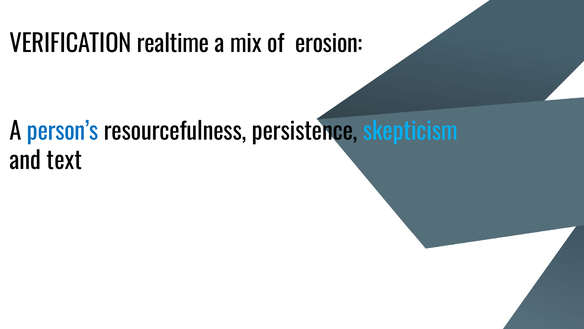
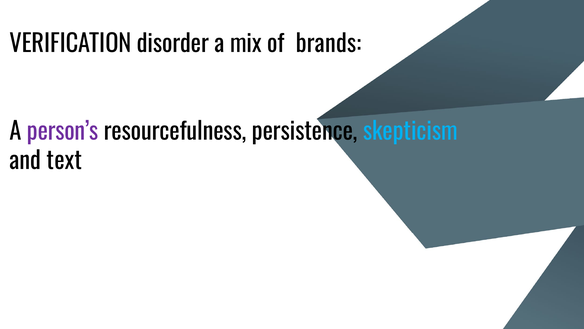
realtime: realtime -> disorder (173, 44)
erosion: erosion -> brands (329, 44)
person’s colour: blue -> purple (63, 132)
